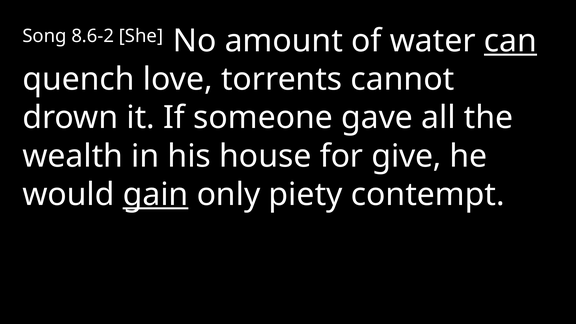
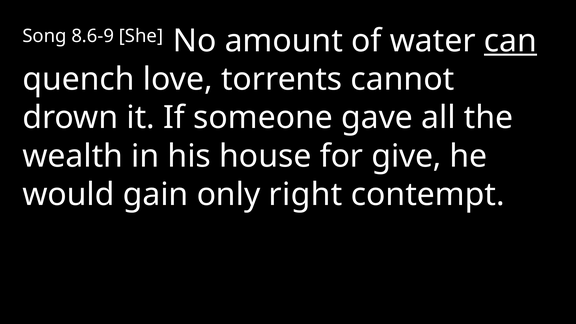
8.6-2: 8.6-2 -> 8.6-9 (93, 36)
gain underline: present -> none (156, 195)
piety: piety -> right (305, 195)
